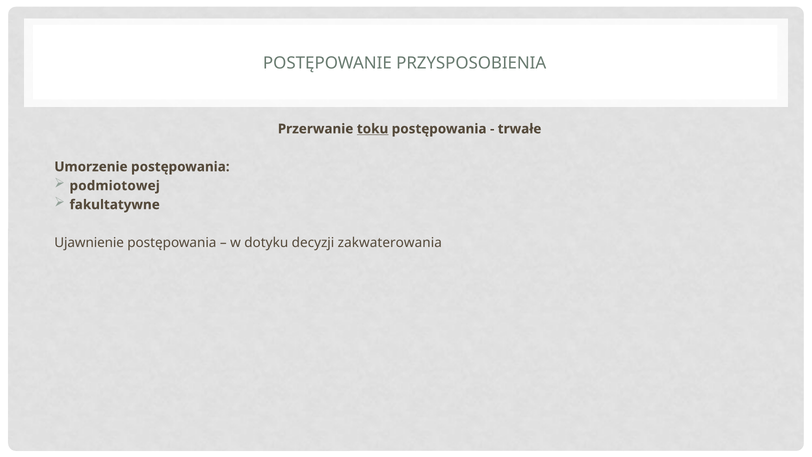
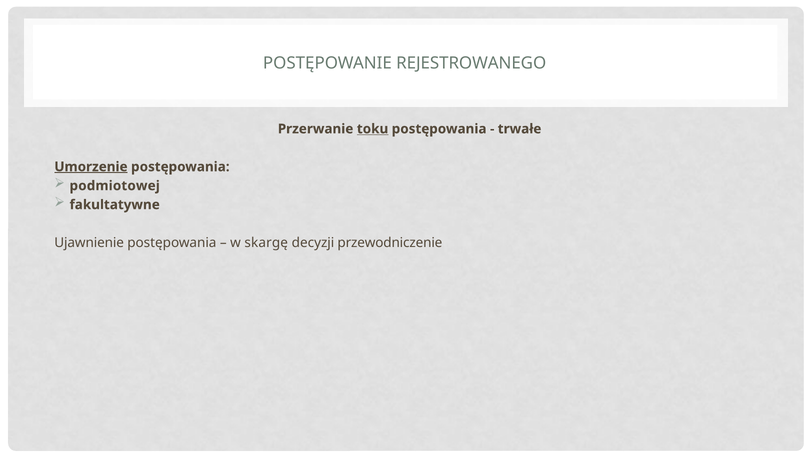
PRZYSPOSOBIENIA: PRZYSPOSOBIENIA -> REJESTROWANEGO (471, 63)
Umorzenie underline: none -> present (91, 167)
dotyku: dotyku -> skargę (266, 242)
zakwaterowania: zakwaterowania -> przewodniczenie (390, 242)
